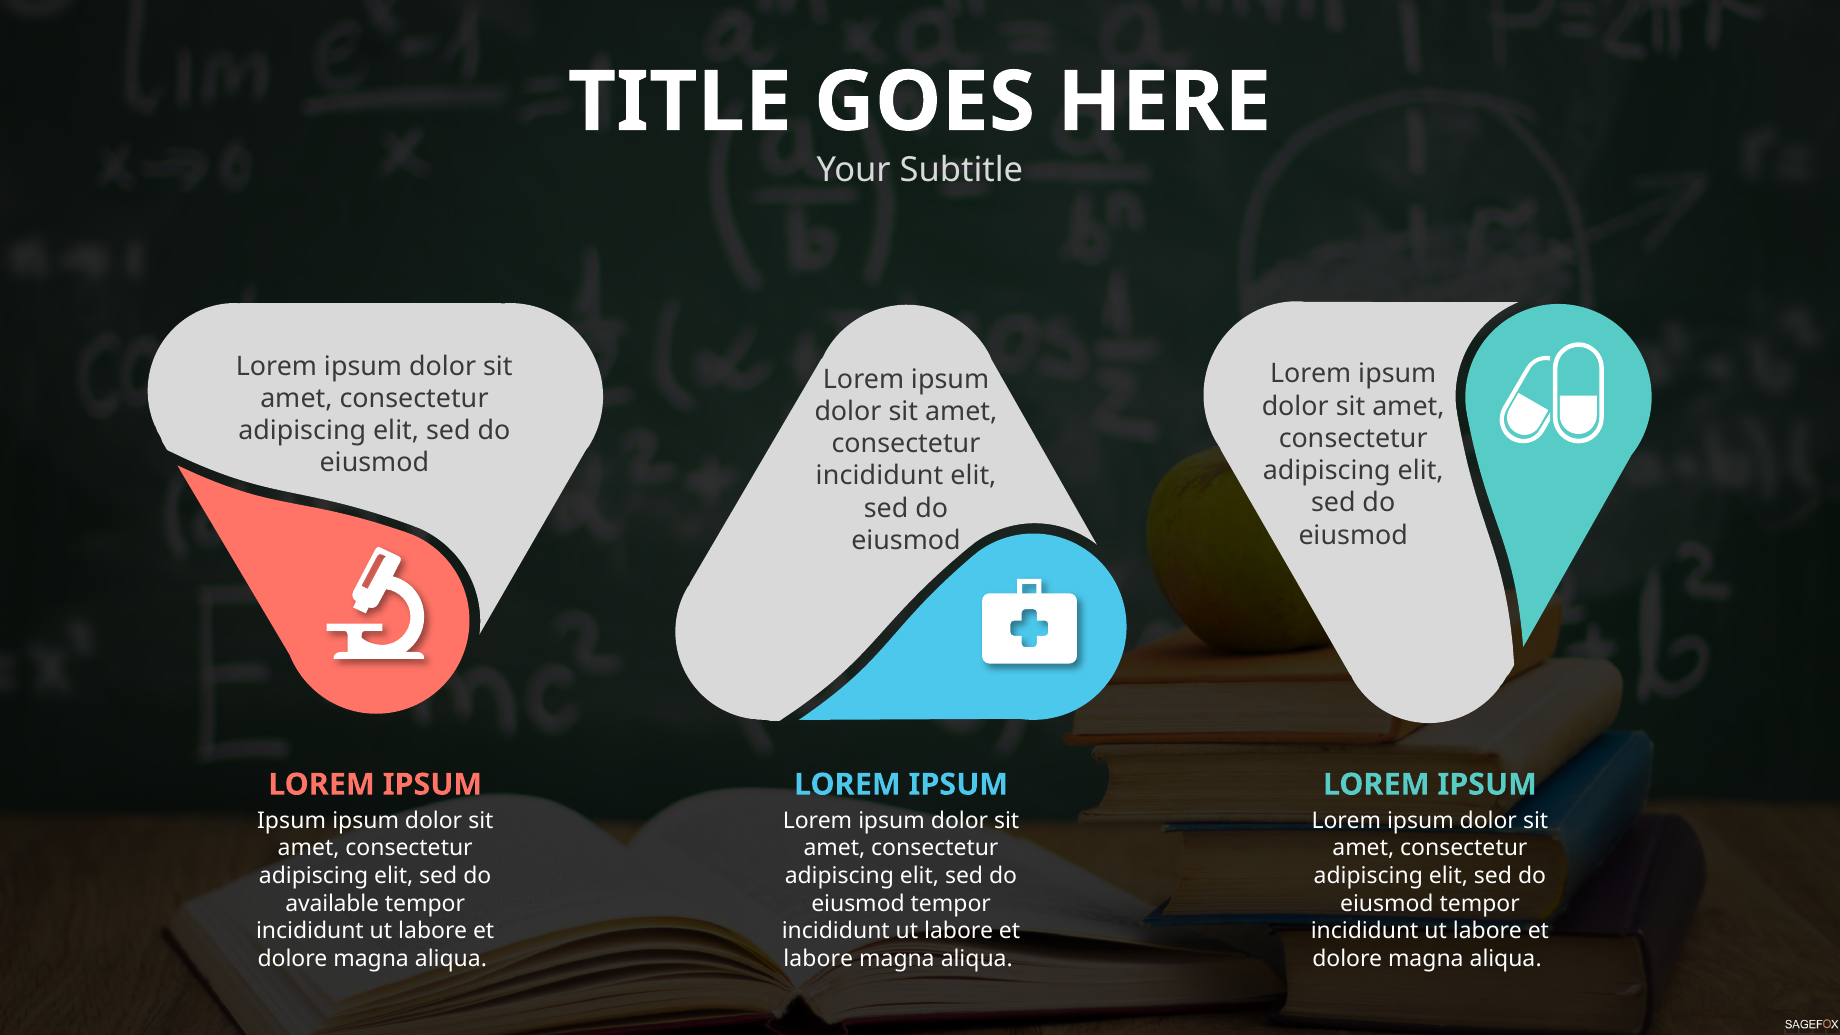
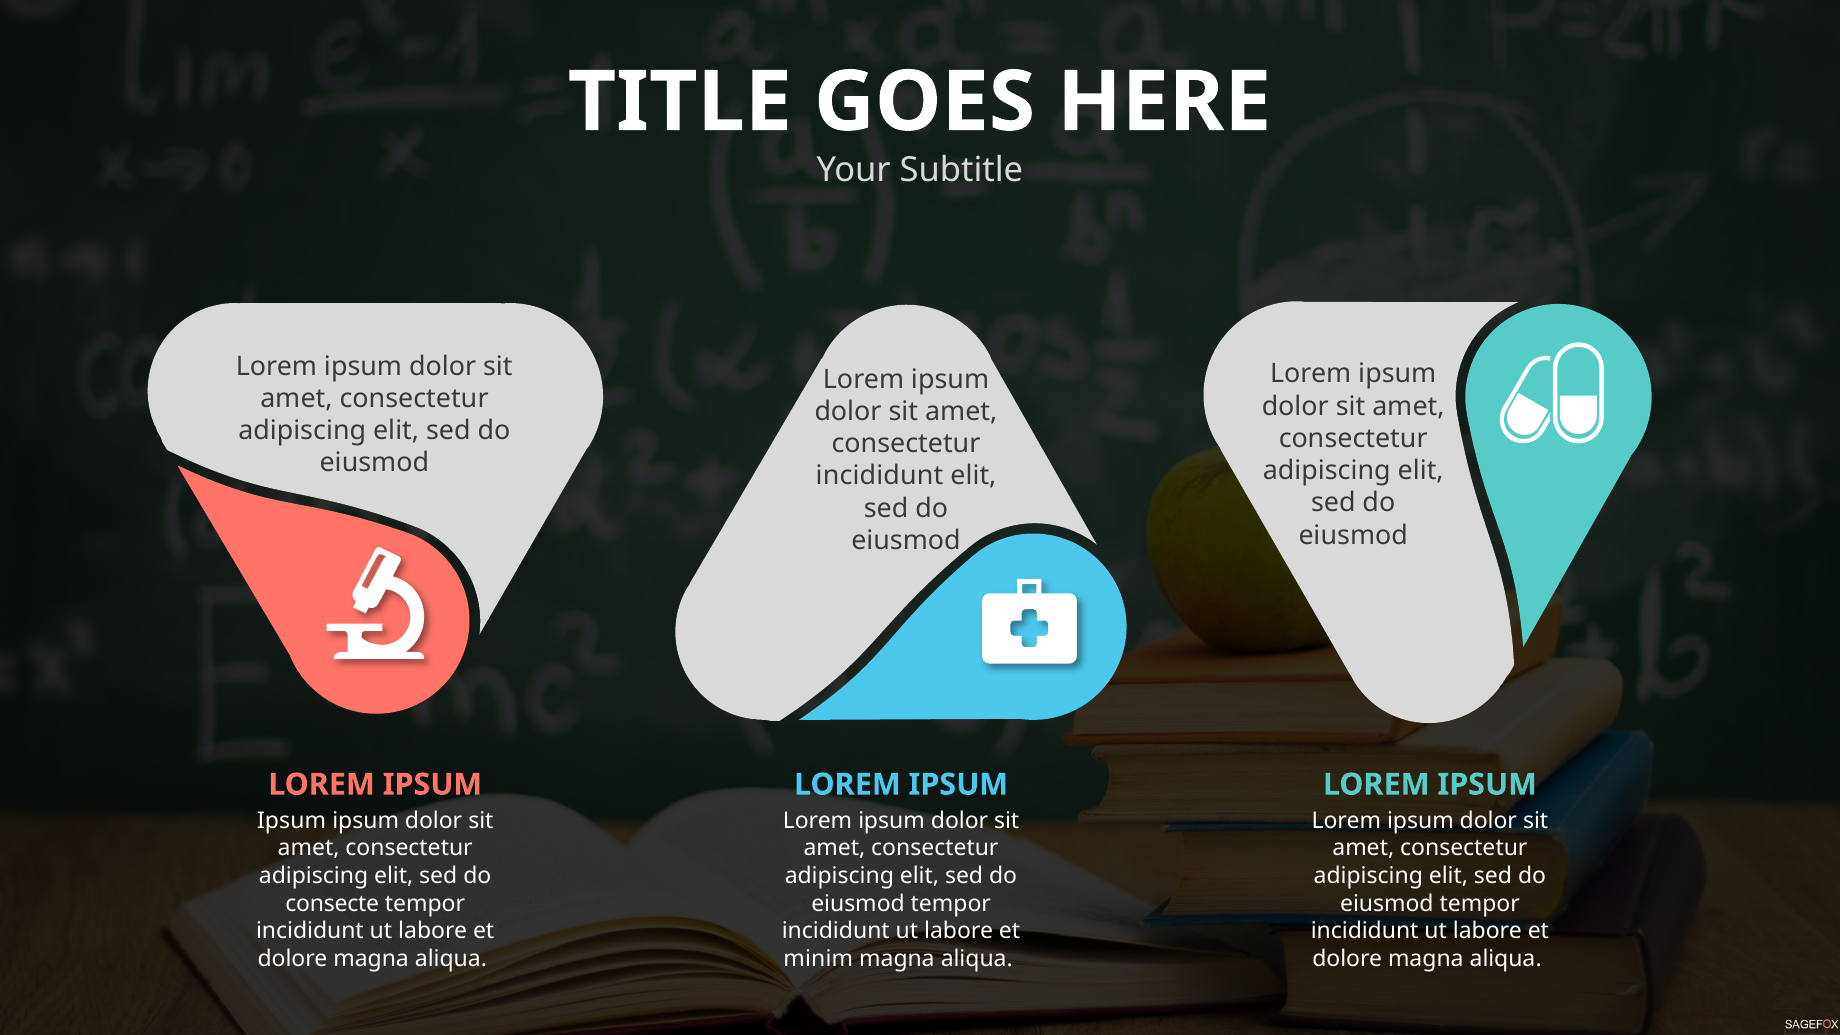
available: available -> consecte (332, 904)
labore: labore -> minim (818, 959)
